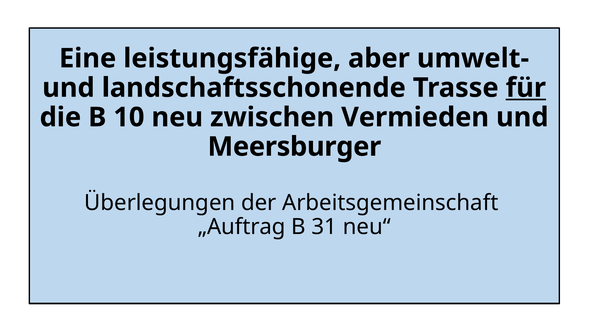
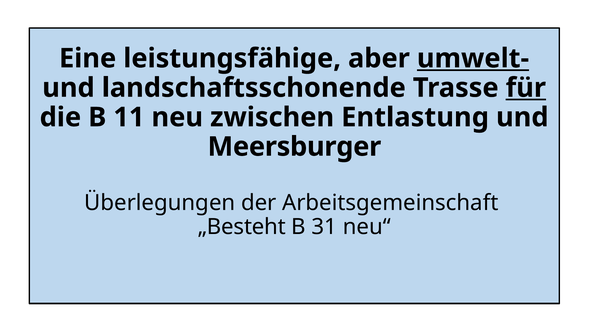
umwelt- underline: none -> present (473, 58)
10: 10 -> 11 (129, 117)
Vermieden: Vermieden -> Entlastung (415, 117)
„Auftrag: „Auftrag -> „Besteht (242, 227)
